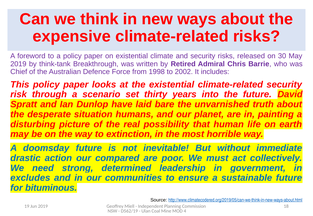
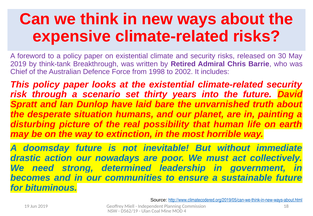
compared: compared -> nowadays (117, 159)
excludes: excludes -> becomes (30, 178)
